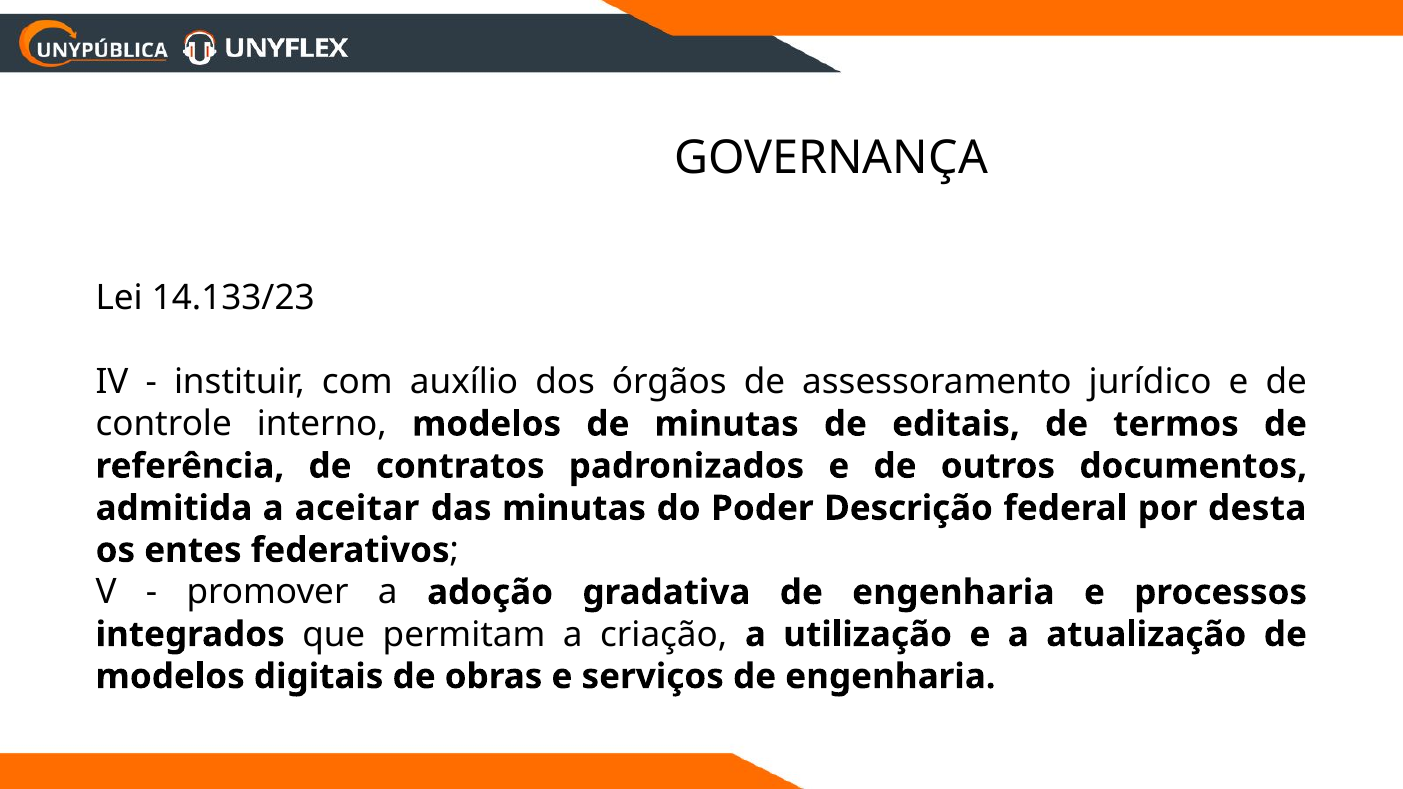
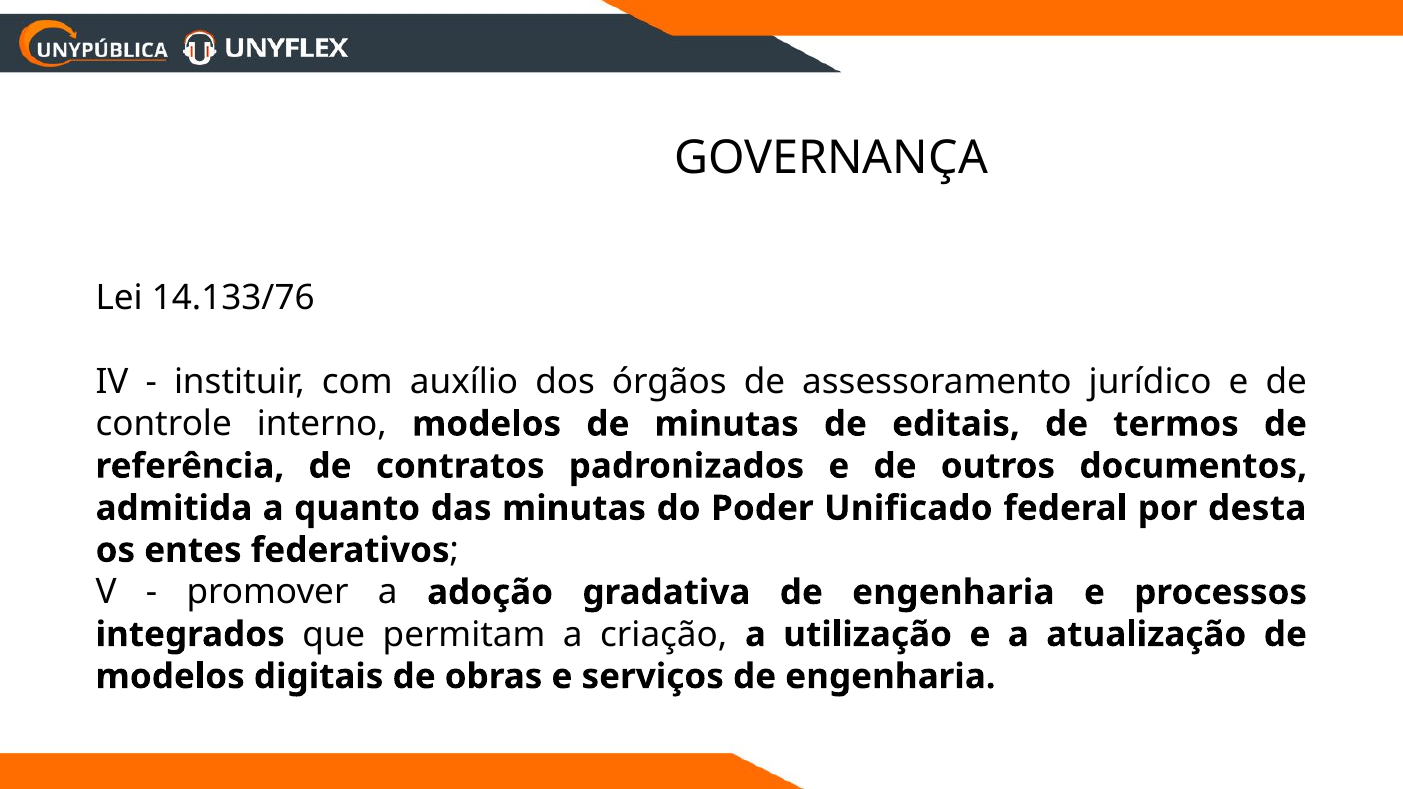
14.133/23: 14.133/23 -> 14.133/76 (233, 298)
aceitar: aceitar -> quanto (357, 508)
Descrição: Descrição -> Unificado (908, 508)
